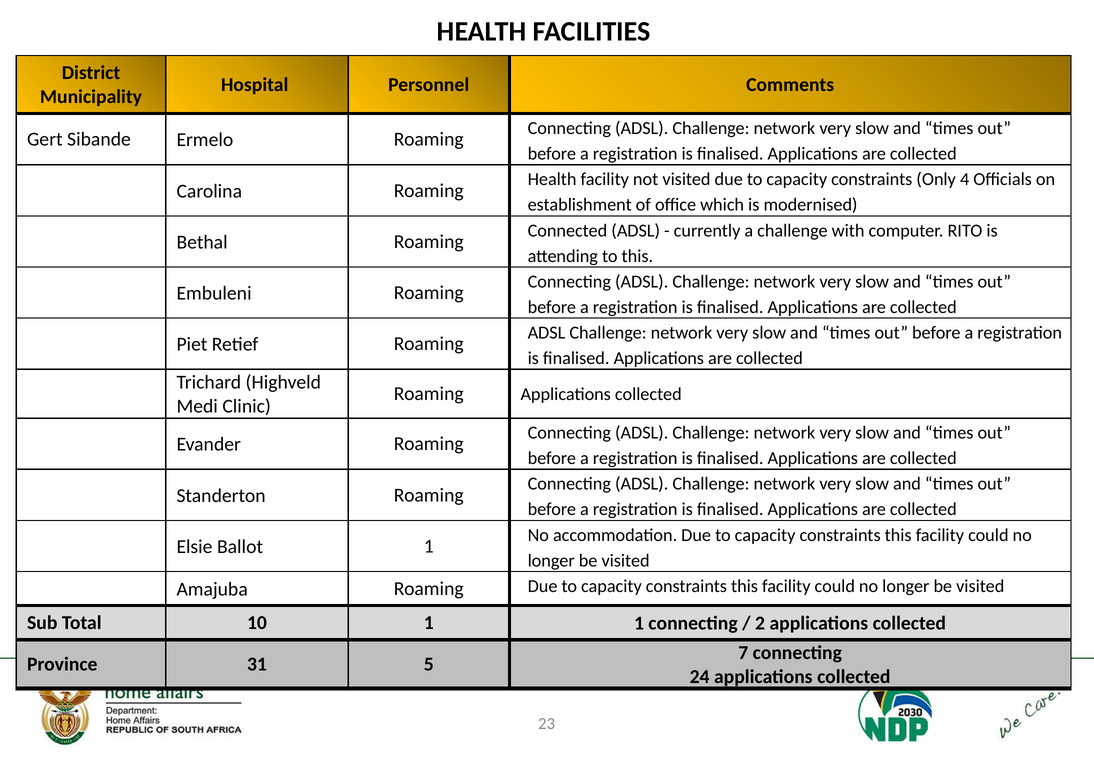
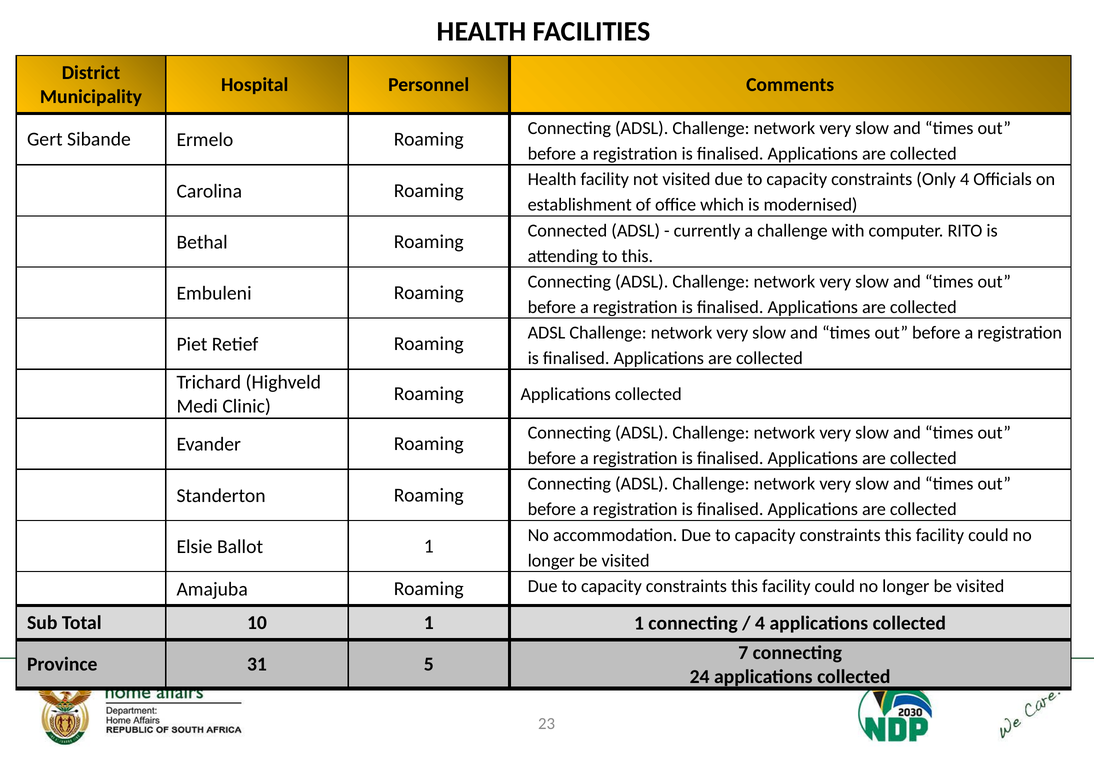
2: 2 -> 4 (760, 623)
